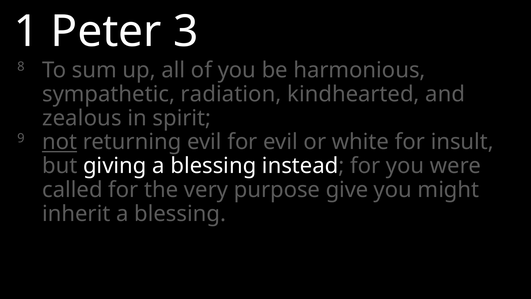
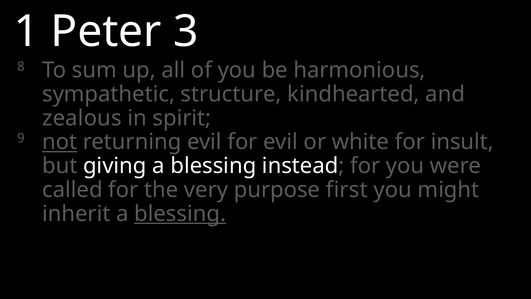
radiation: radiation -> structure (231, 94)
give: give -> first (347, 190)
blessing underline: none -> present (180, 214)
